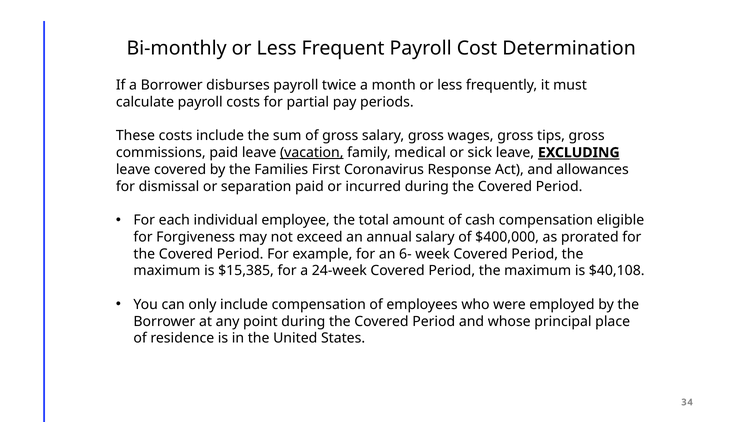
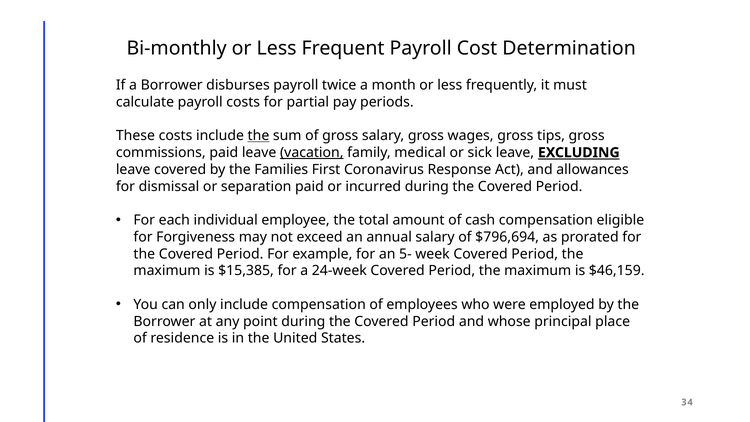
the underline: none -> present (258, 136)
$400,000: $400,000 -> $796,694 (507, 237)
6-: 6- -> 5- (405, 254)
$40,108: $40,108 -> $46,159 (617, 271)
